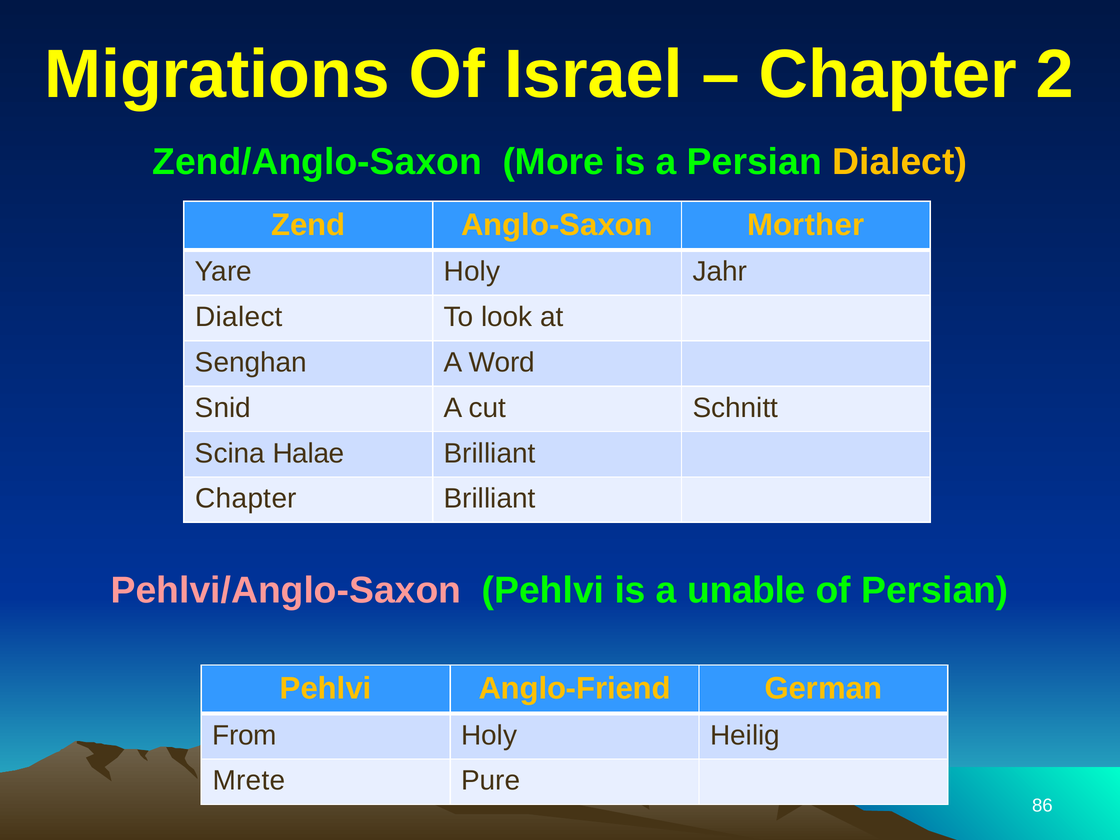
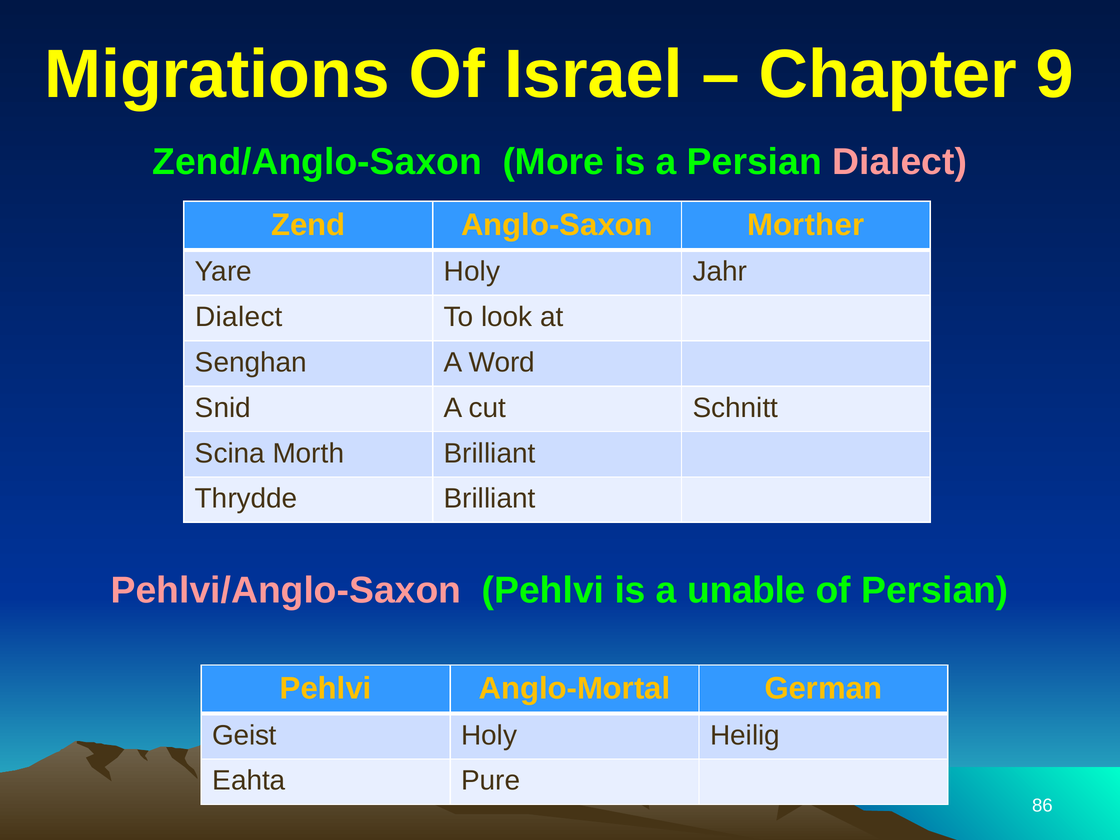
2: 2 -> 9 (1055, 75)
Dialect colour: yellow -> pink (900, 162)
Halae: Halae -> Morth (308, 453)
Chapter: Chapter -> Thrydde (246, 499)
Anglo-Friend: Anglo-Friend -> Anglo-Mortal (574, 688)
From: From -> Geist (244, 735)
Mrete: Mrete -> Eahta (249, 781)
